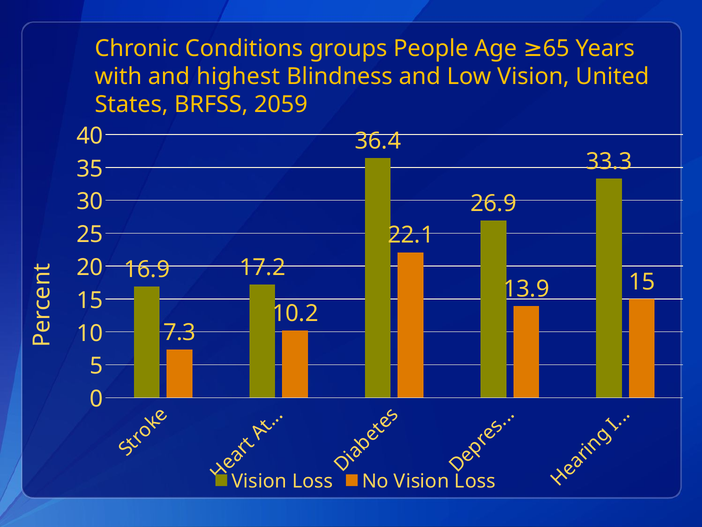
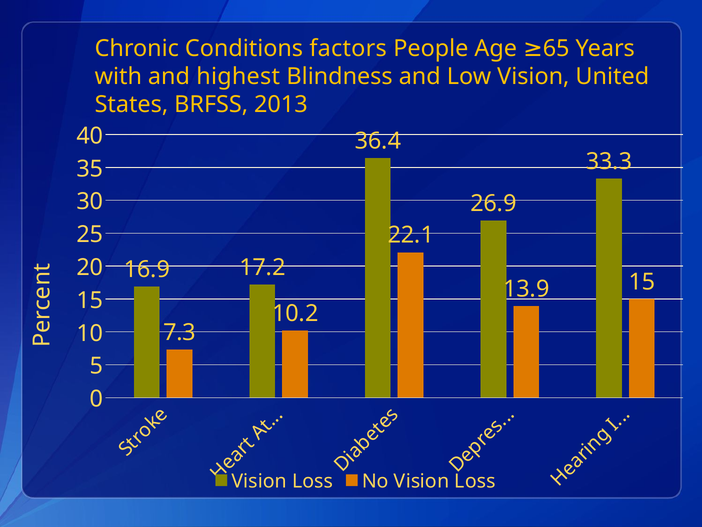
groups: groups -> factors (348, 48)
2059: 2059 -> 2013 (281, 105)
